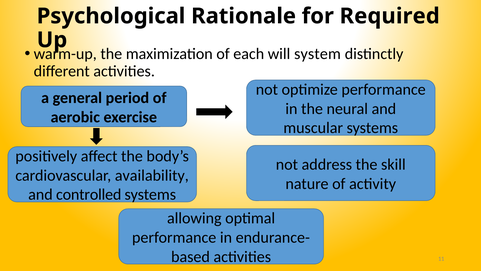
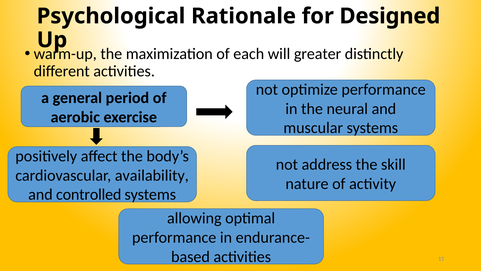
Required: Required -> Designed (390, 16)
system: system -> greater (318, 54)
